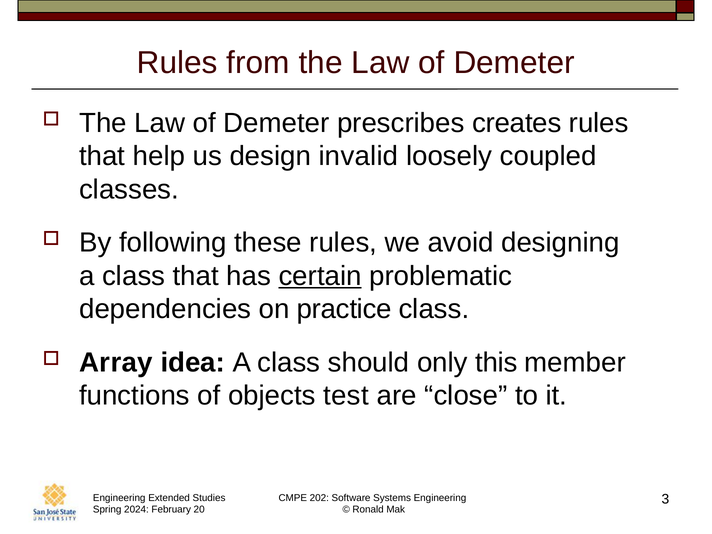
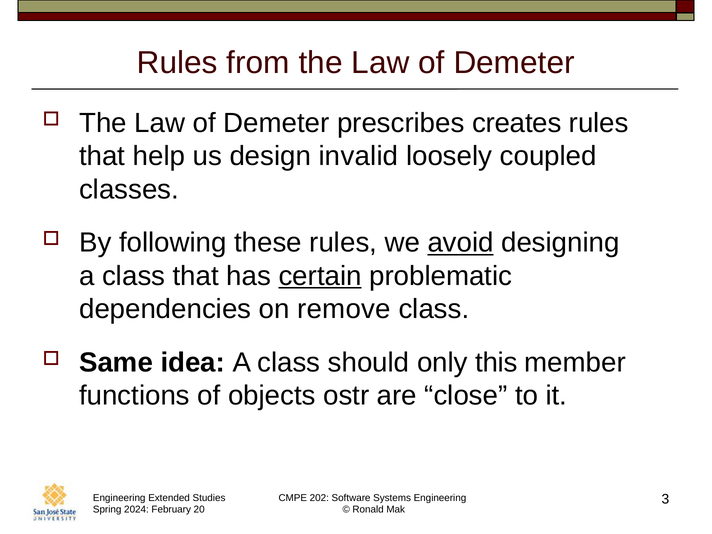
avoid underline: none -> present (461, 243)
practice: practice -> remove (344, 309)
Array: Array -> Same (116, 363)
test: test -> ostr (346, 396)
